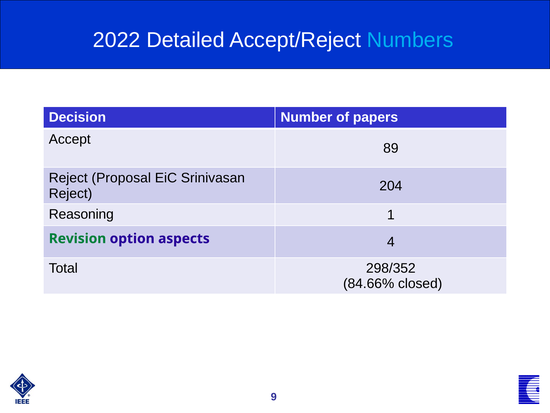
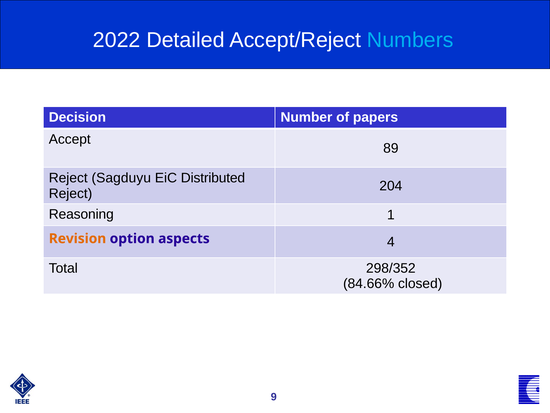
Proposal: Proposal -> Sagduyu (121, 178)
Srinivasan: Srinivasan -> Distributed (213, 178)
Revision colour: green -> orange (77, 238)
